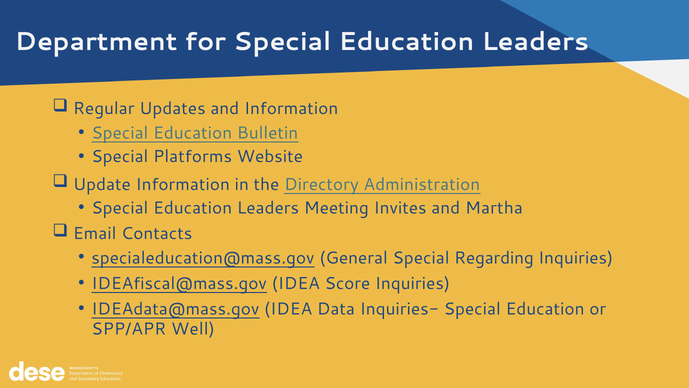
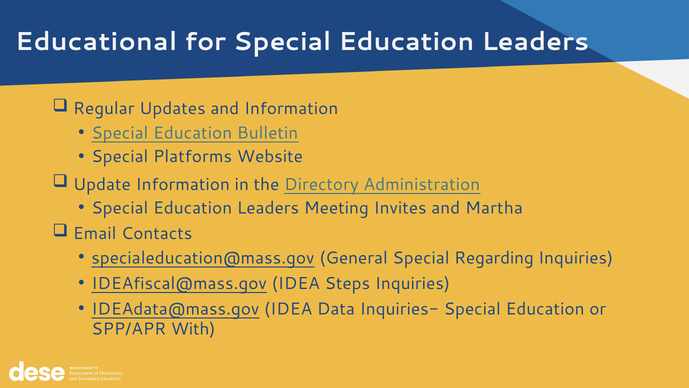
Department: Department -> Educational (96, 42)
Score: Score -> Steps (347, 283)
Well: Well -> With (193, 329)
